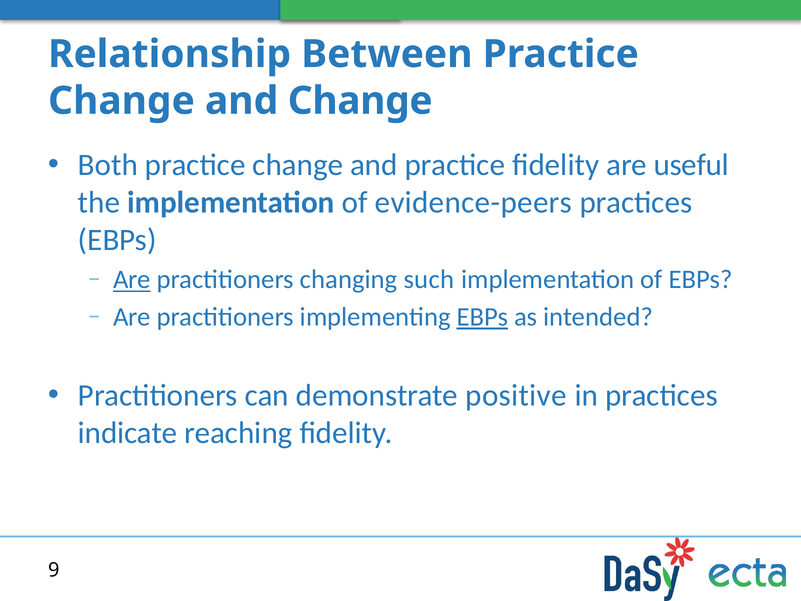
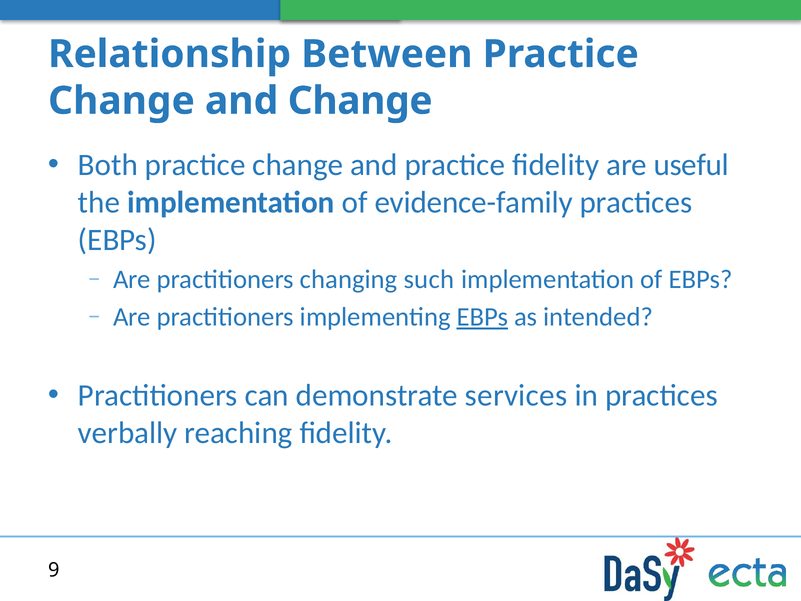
evidence-peers: evidence-peers -> evidence-family (474, 202)
Are underline: present -> none (132, 280)
positive: positive -> services (516, 396)
indicate: indicate -> verbally (128, 433)
